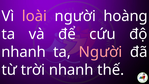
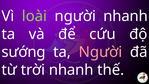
loài colour: pink -> light green (34, 16)
người hoàng: hoàng -> nhanh (126, 16)
nhanh: nhanh -> sướng (24, 52)
